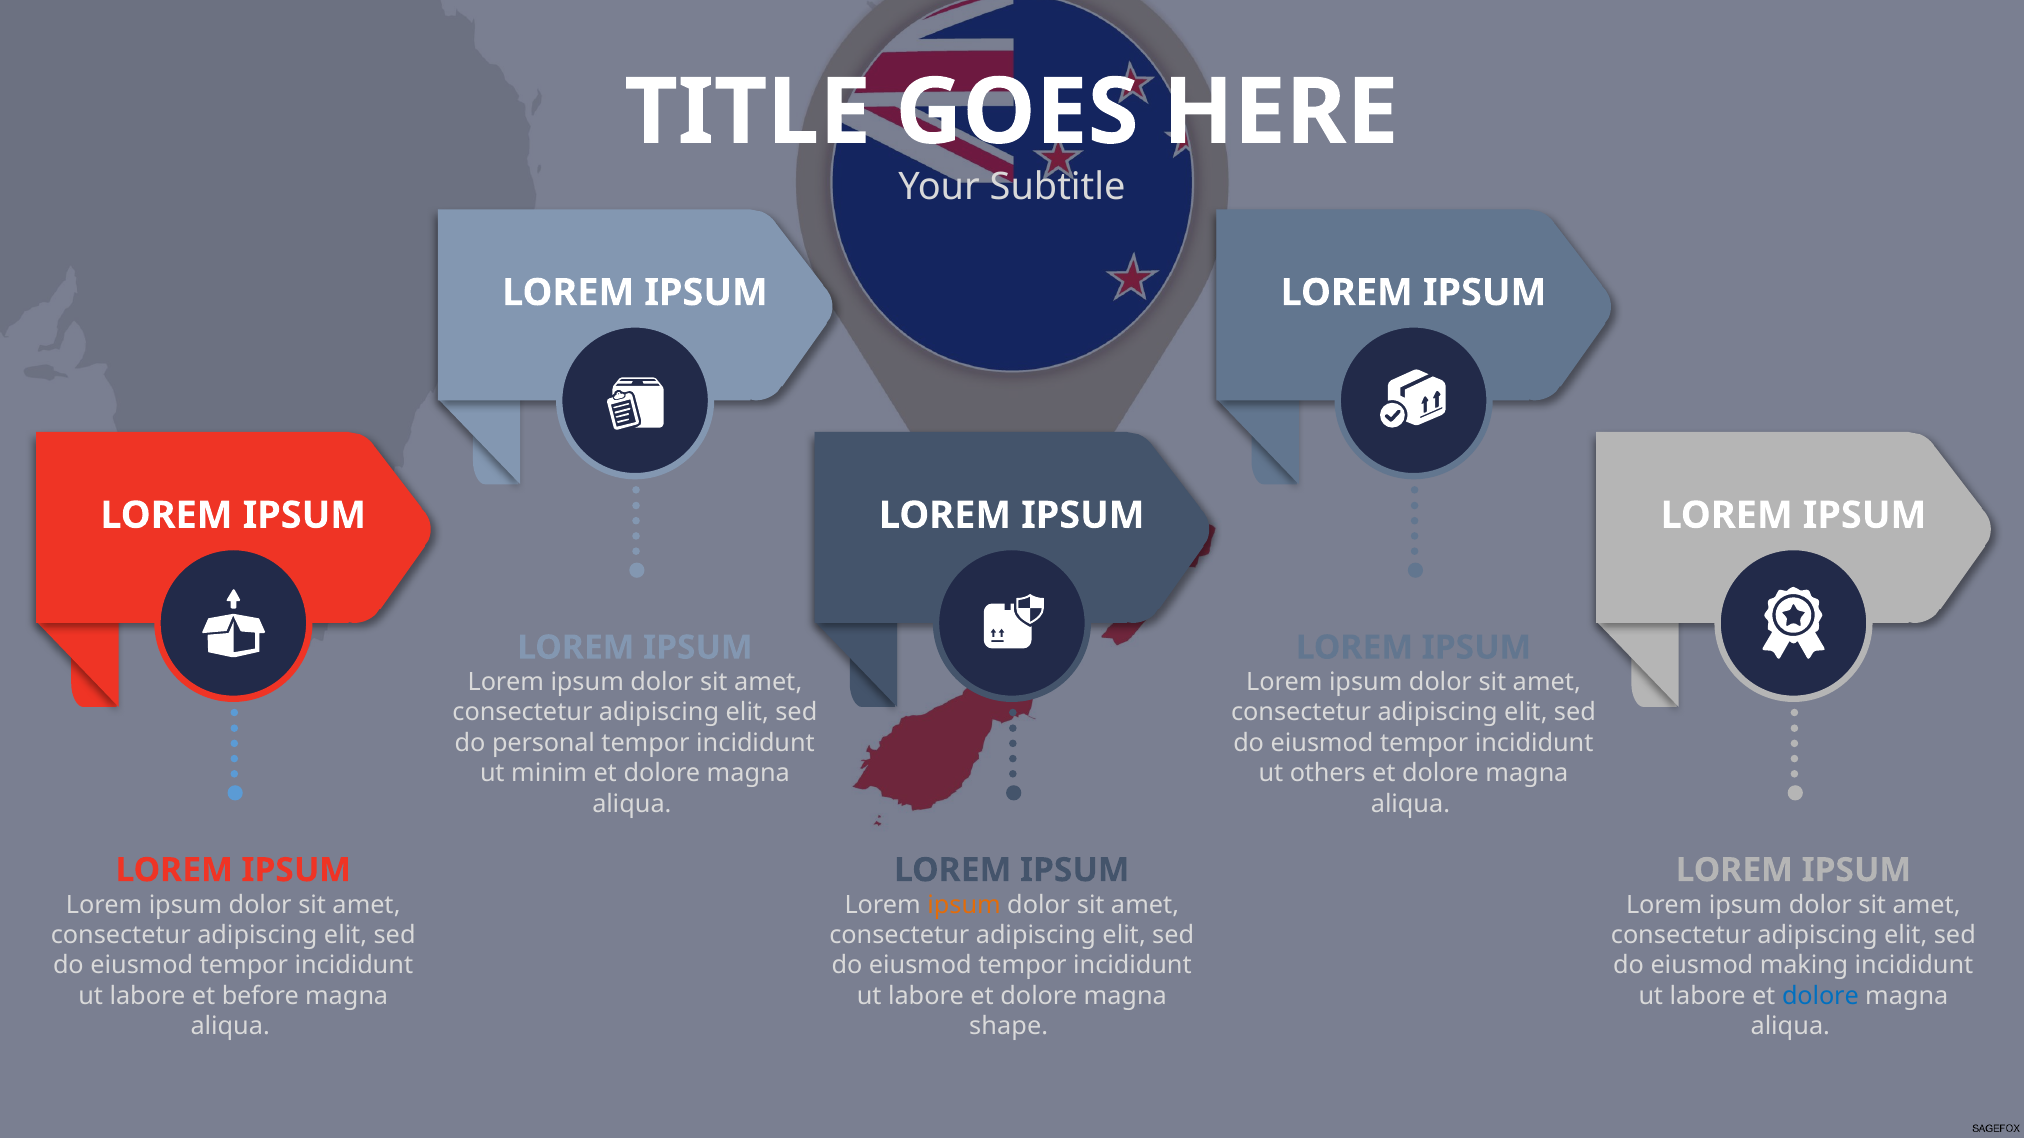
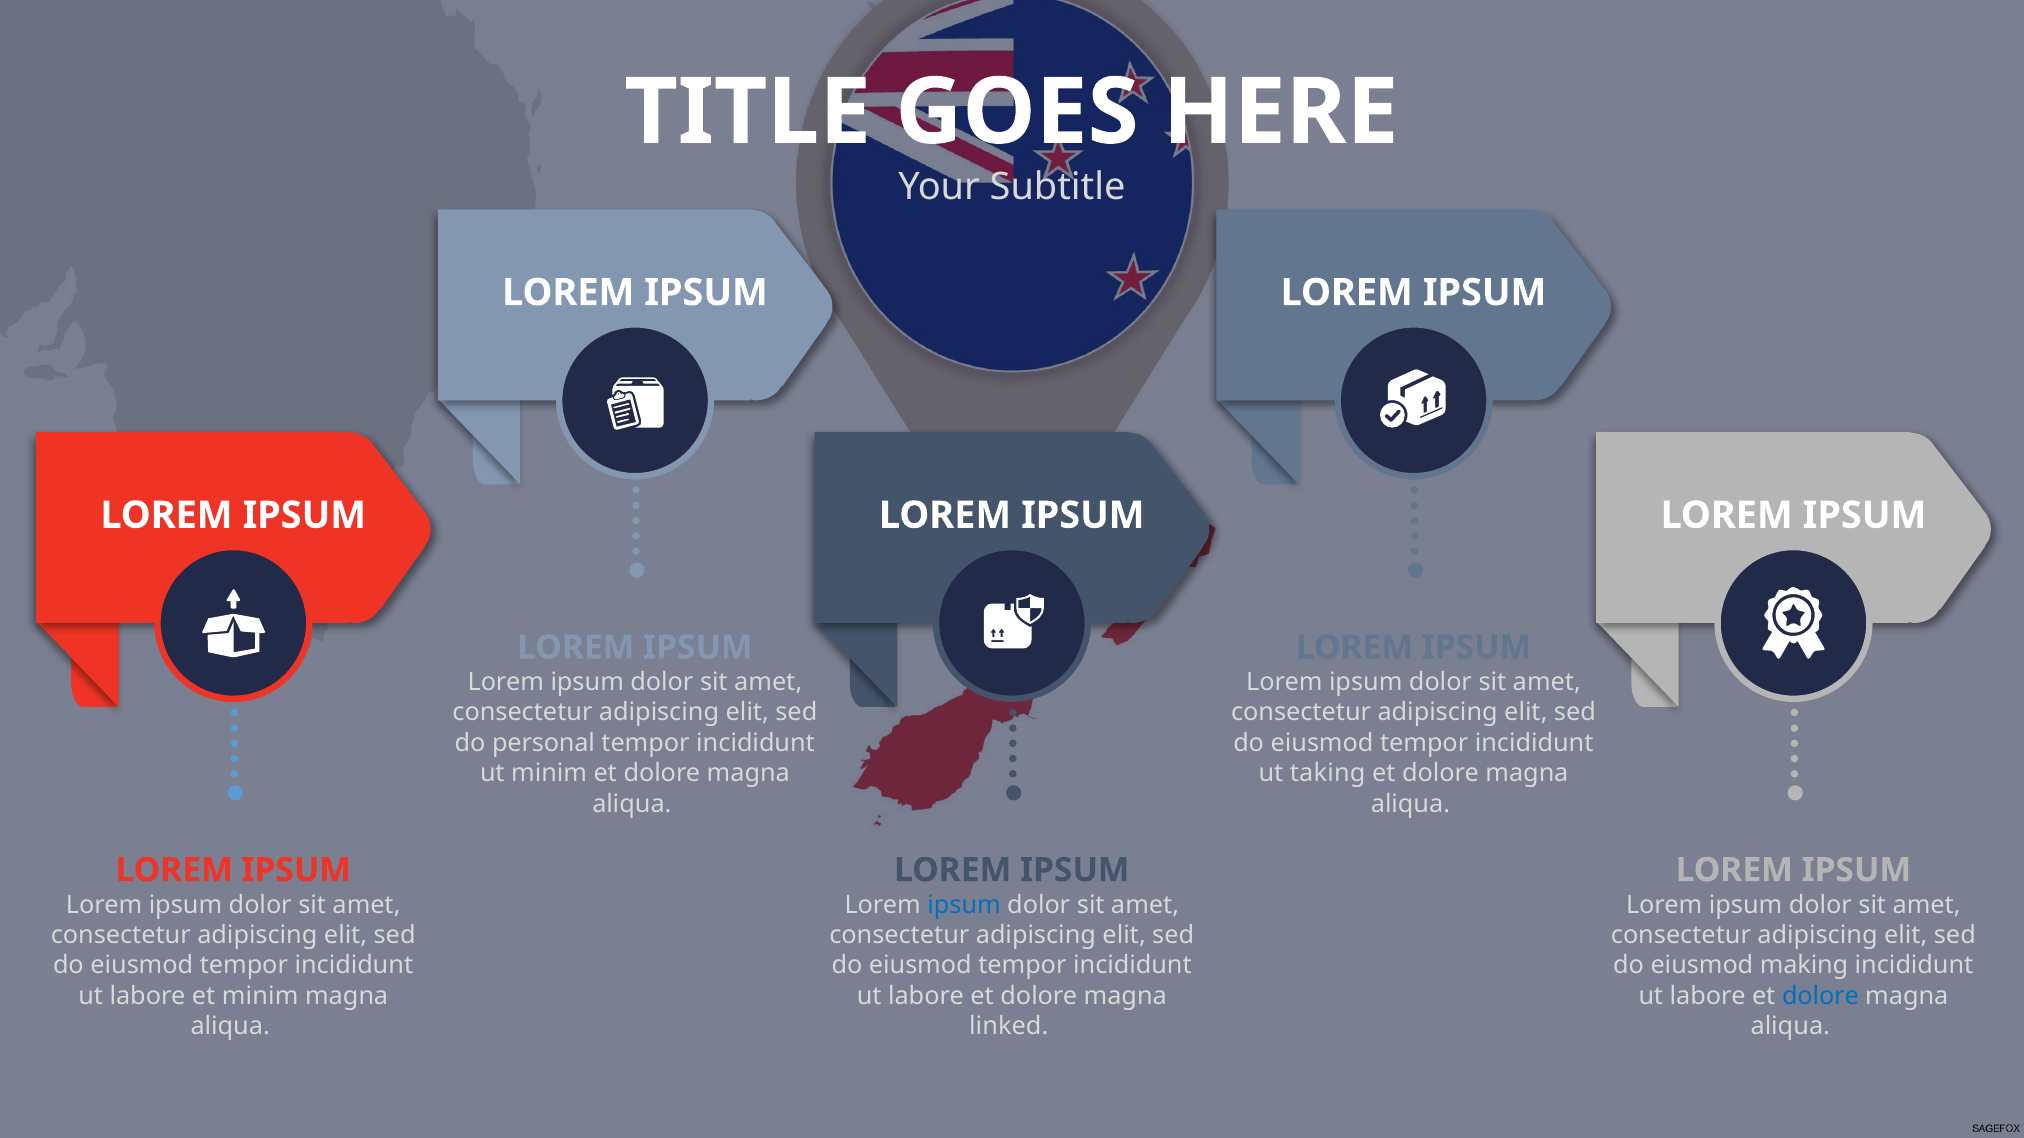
others: others -> taking (1328, 774)
ipsum colour: orange -> blue (964, 905)
et before: before -> minim (260, 996)
shape: shape -> linked (1009, 1027)
